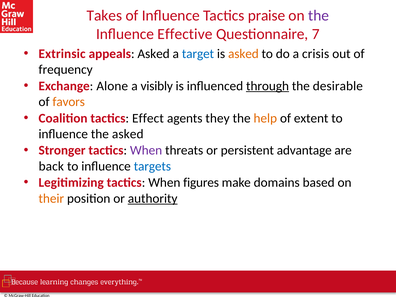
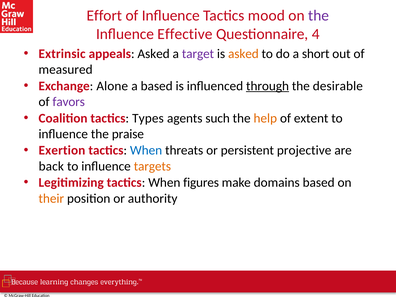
Takes: Takes -> Effort (104, 16)
praise: praise -> mood (266, 16)
7: 7 -> 4 (316, 34)
target colour: blue -> purple (198, 54)
crisis: crisis -> short (316, 54)
frequency: frequency -> measured (66, 70)
a visibly: visibly -> based (157, 86)
favors colour: orange -> purple (69, 102)
Effect: Effect -> Types (148, 118)
they: they -> such (218, 118)
the asked: asked -> praise (128, 134)
Stronger: Stronger -> Exertion (62, 150)
When colour: purple -> blue (146, 150)
advantage: advantage -> projective (304, 150)
targets colour: blue -> orange (152, 166)
authority underline: present -> none (153, 198)
